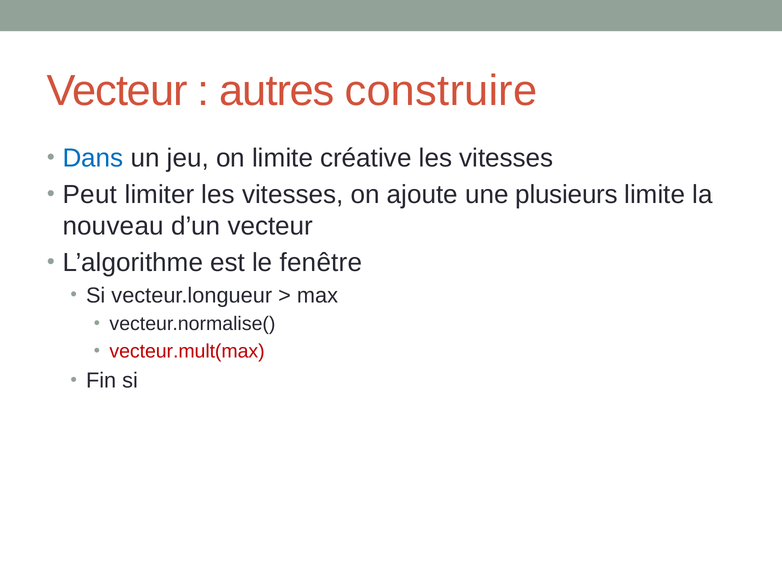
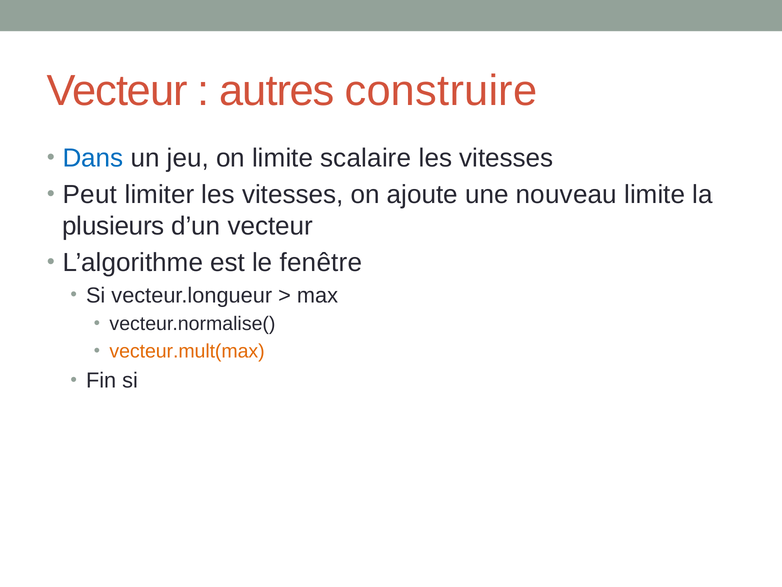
créative: créative -> scalaire (366, 158)
plusieurs: plusieurs -> nouveau (566, 195)
nouveau: nouveau -> plusieurs (113, 226)
vecteur.mult(max colour: red -> orange (187, 351)
